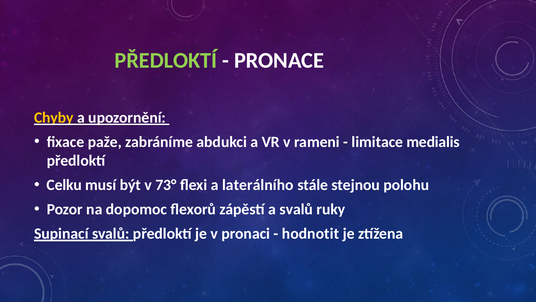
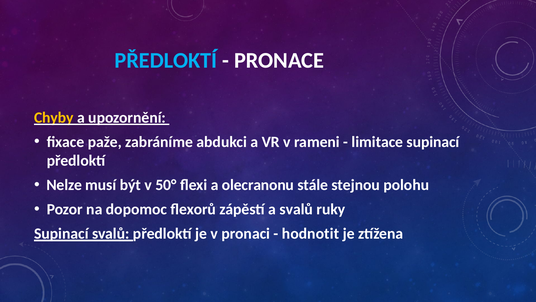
PŘEDLOKTÍ colour: light green -> light blue (166, 60)
limitace medialis: medialis -> supinací (433, 142)
Celku: Celku -> Nelze (64, 185)
73°: 73° -> 50° (166, 185)
laterálního: laterálního -> olecranonu (258, 185)
